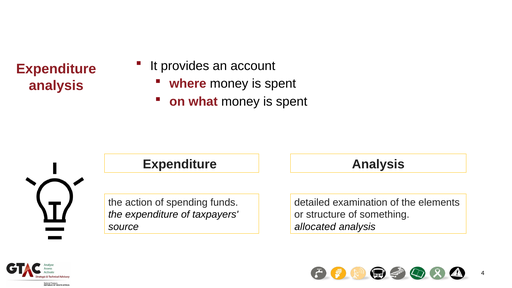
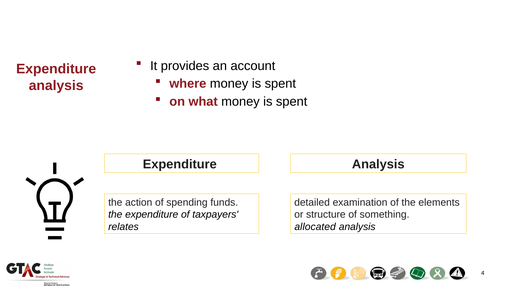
source: source -> relates (123, 227)
